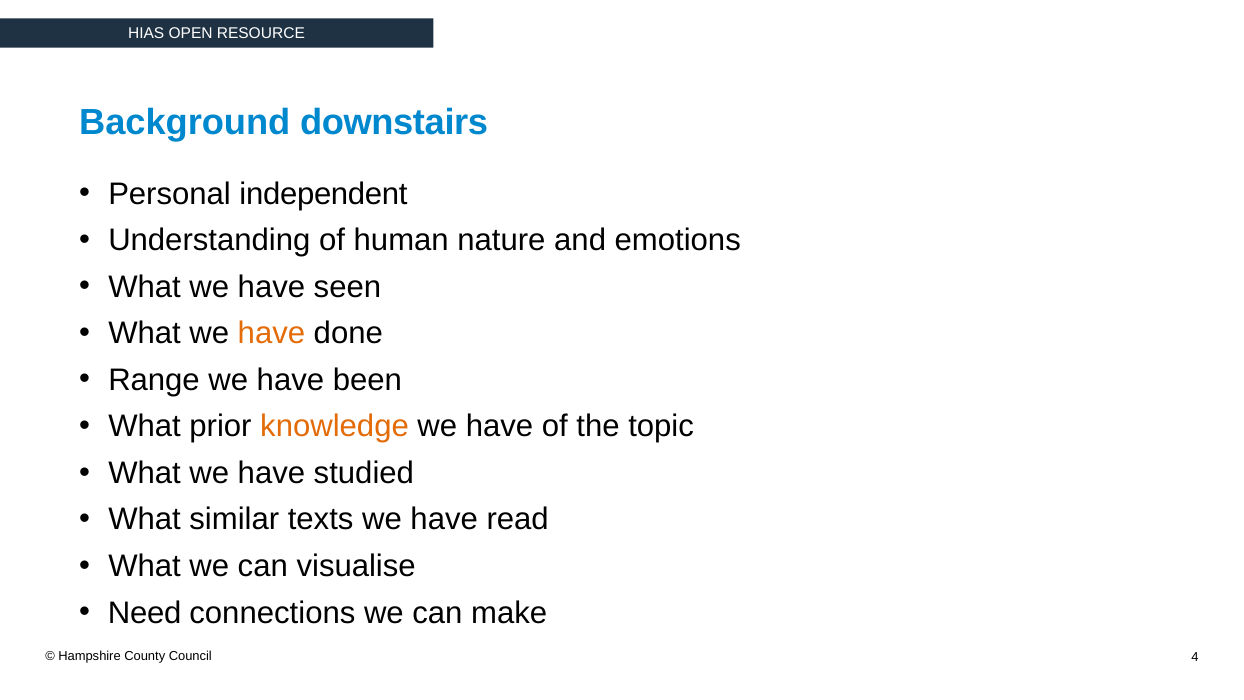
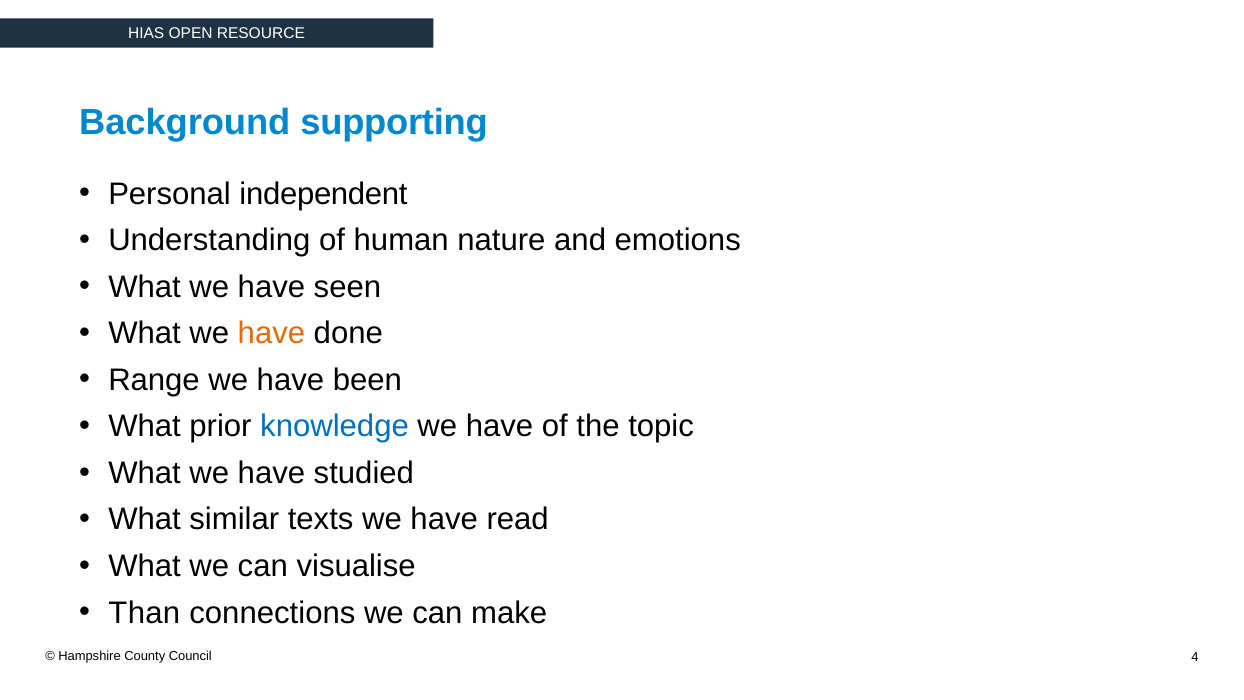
downstairs: downstairs -> supporting (394, 123)
knowledge colour: orange -> blue (335, 426)
Need: Need -> Than (144, 613)
